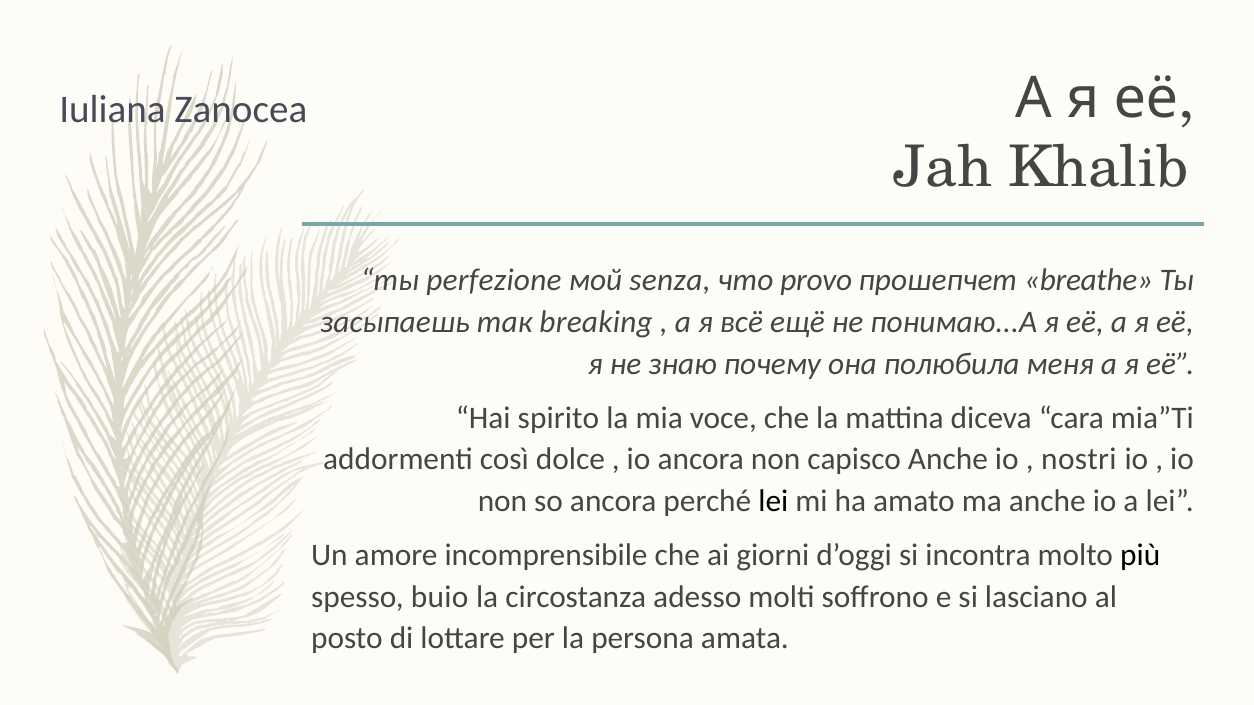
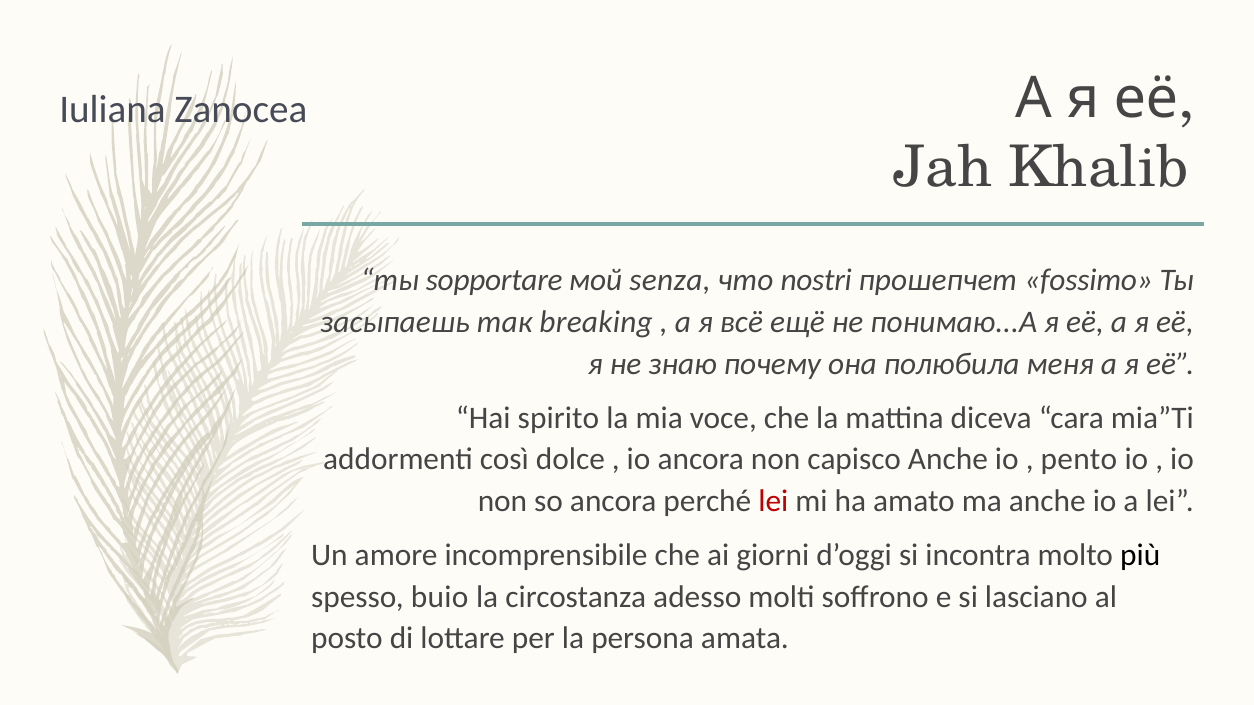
perfezione: perfezione -> sopportare (494, 281)
provo: provo -> nostri (816, 281)
breathe: breathe -> fossimo (1089, 281)
nostri: nostri -> pento (1079, 460)
lei colour: black -> red (773, 501)
